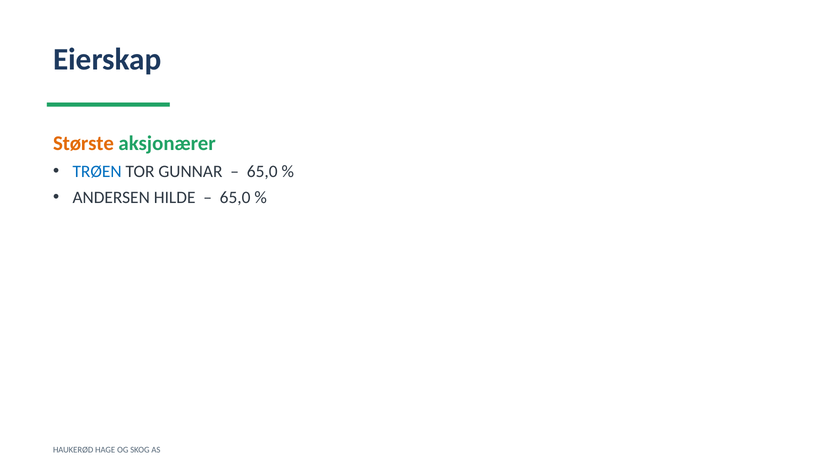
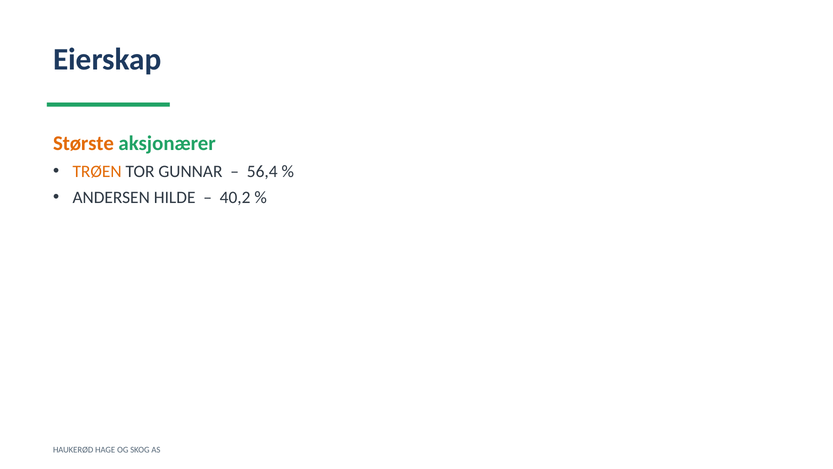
TRØEN colour: blue -> orange (97, 171)
65,0: 65,0 -> 56,4 (262, 171)
65,0: 65,0 -> 40,2 (235, 197)
